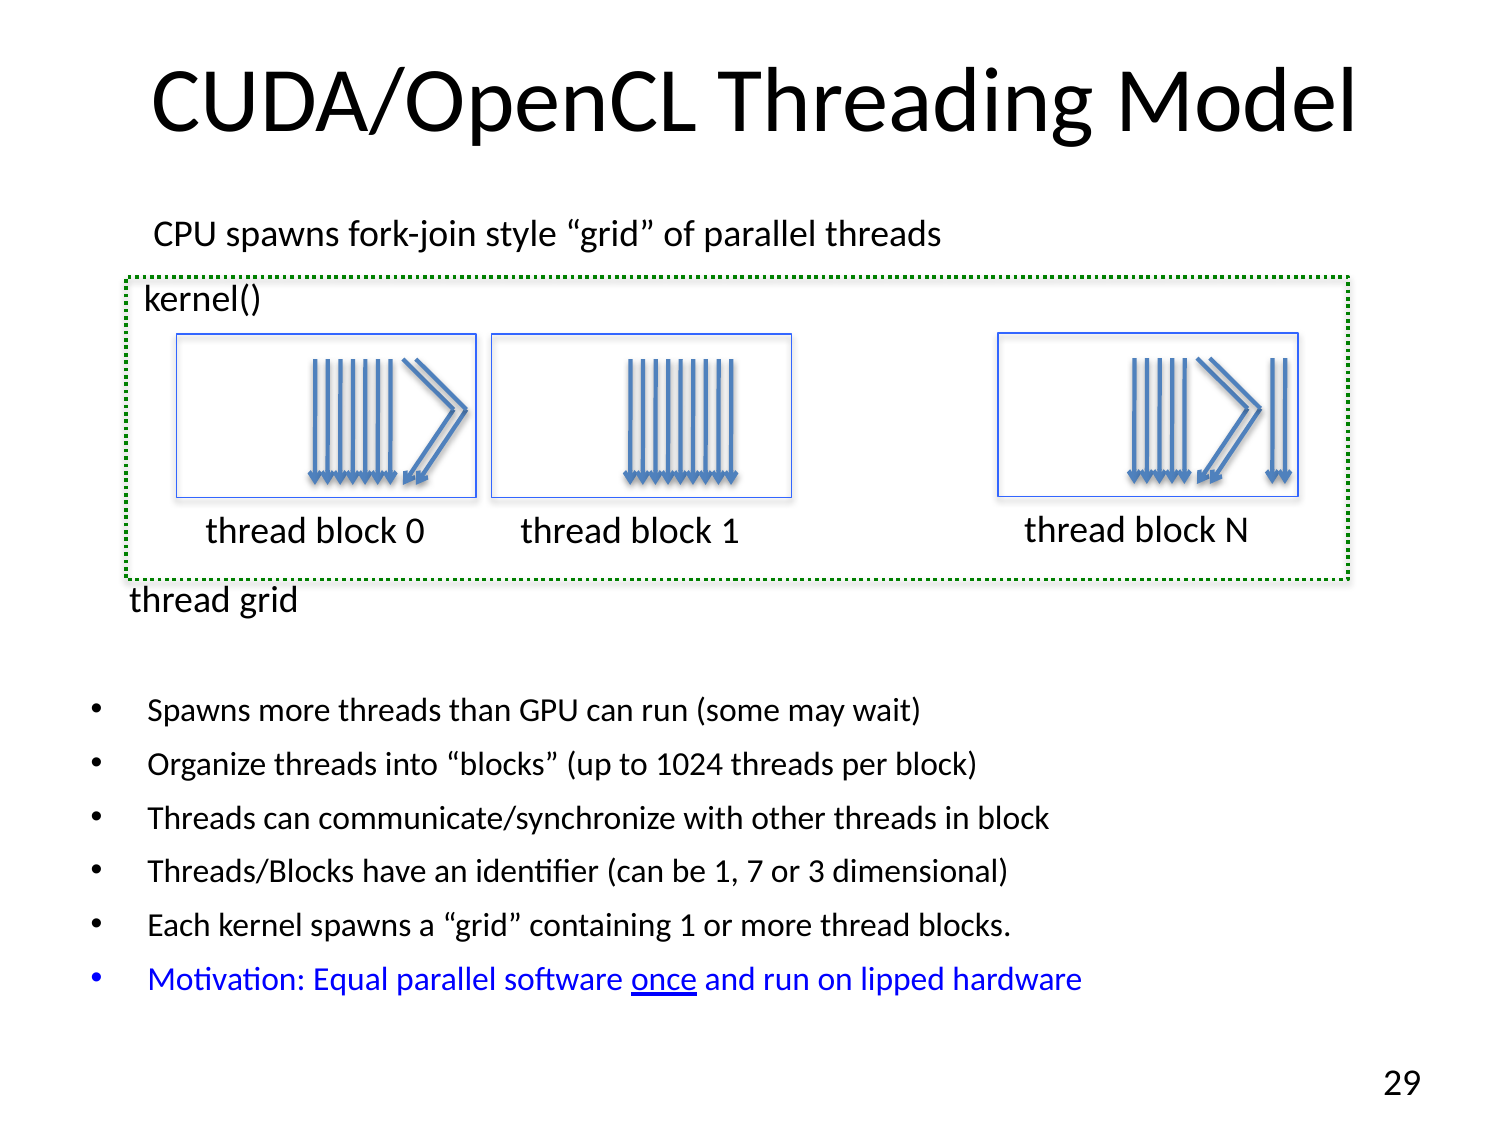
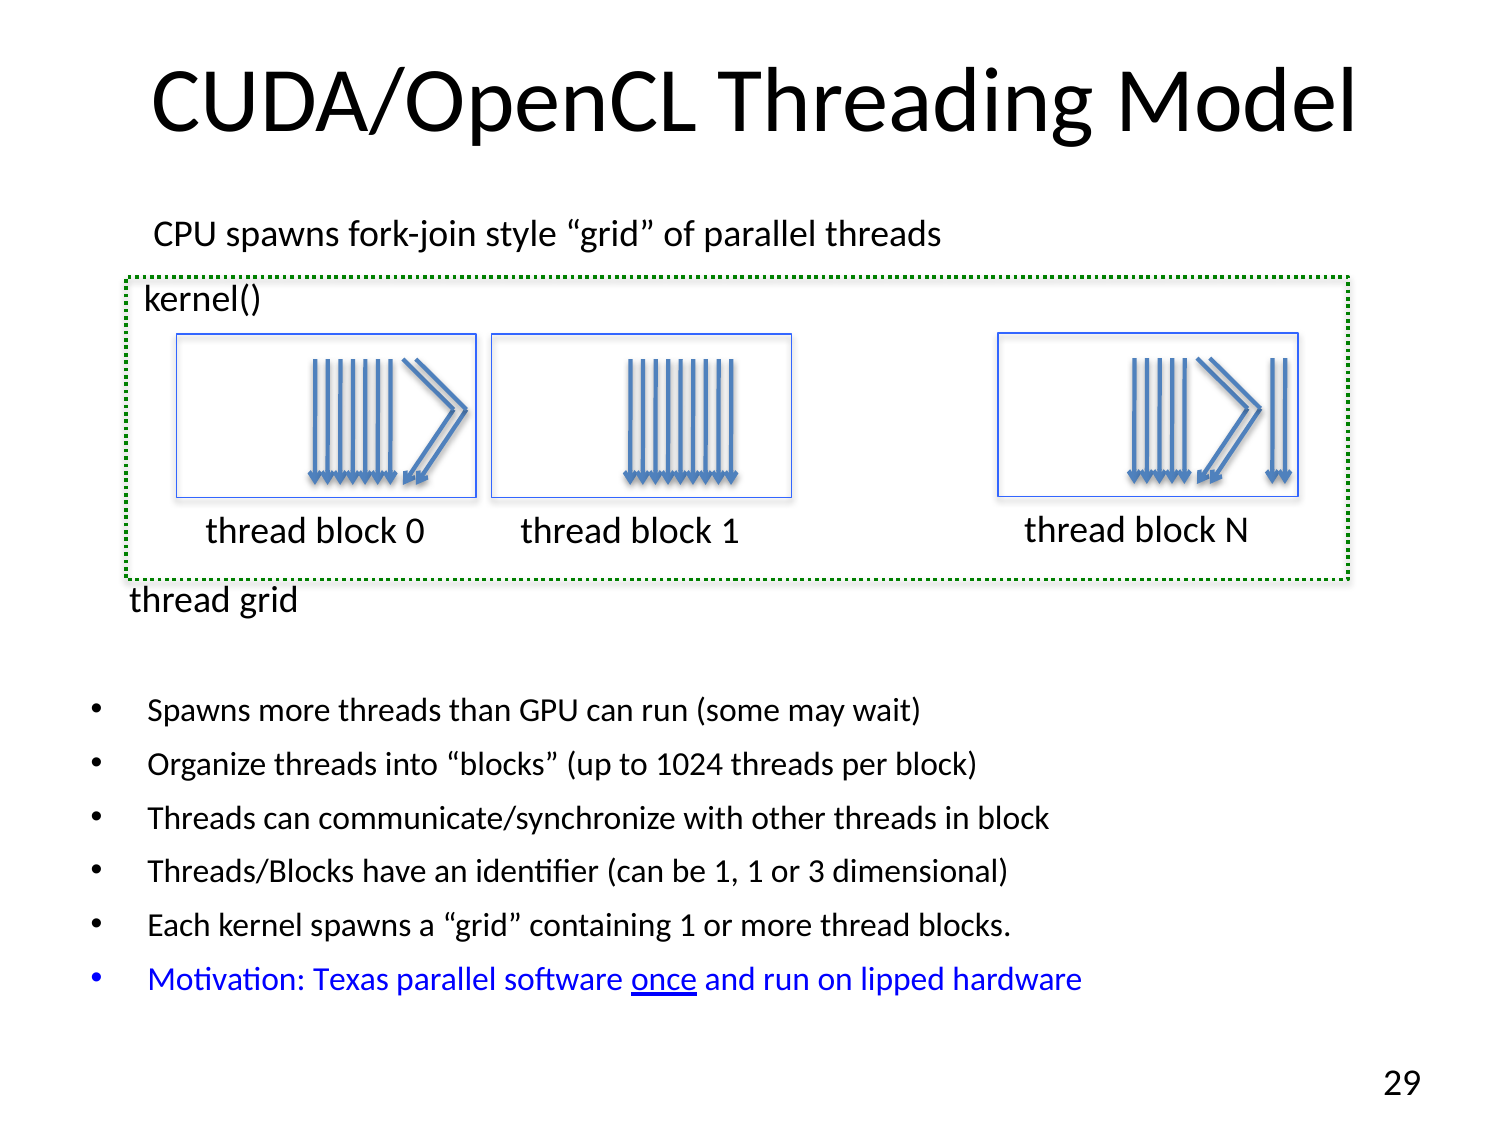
1 7: 7 -> 1 (755, 872)
Equal: Equal -> Texas (351, 979)
